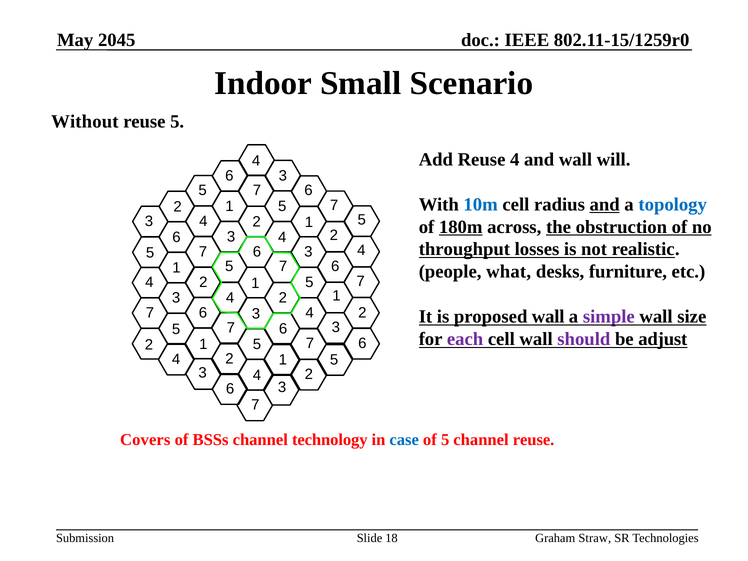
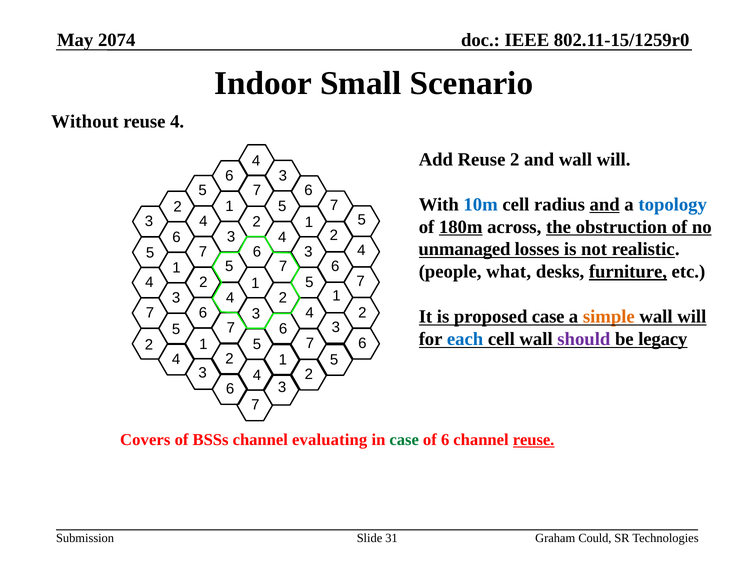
2045: 2045 -> 2074 (117, 40)
reuse 5: 5 -> 4 (177, 122)
Reuse 4: 4 -> 2 (515, 160)
throughput: throughput -> unmanaged (464, 249)
furniture underline: none -> present (628, 272)
proposed wall: wall -> case (548, 317)
simple colour: purple -> orange (609, 317)
size: size -> will (692, 317)
each colour: purple -> blue (465, 339)
adjust: adjust -> legacy (663, 339)
technology: technology -> evaluating (330, 440)
case colour: blue -> green (404, 440)
of 5: 5 -> 6 (445, 440)
reuse underline: none -> present (534, 440)
18: 18 -> 31 (392, 538)
Straw: Straw -> Could (595, 538)
